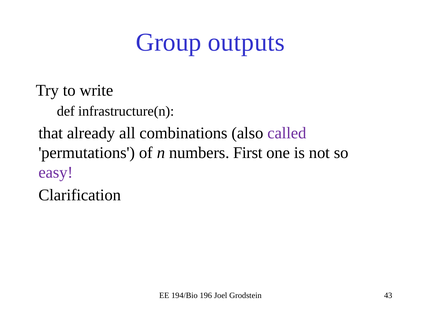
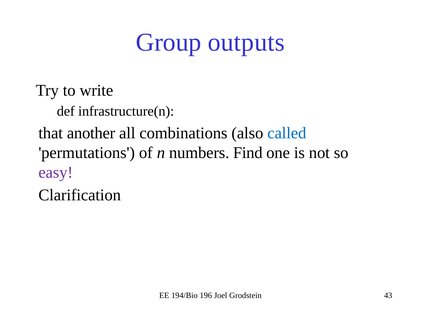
already: already -> another (91, 133)
called colour: purple -> blue (287, 133)
First: First -> Find (248, 153)
